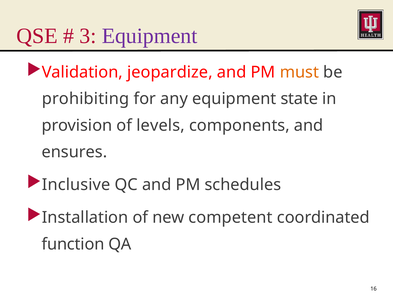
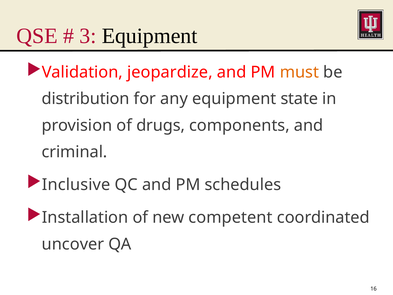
Equipment colour: purple -> black (150, 36)
prohibiting: prohibiting -> distribution (86, 99)
levels: levels -> drugs (161, 125)
ensures: ensures -> criminal (74, 152)
function: function -> uncover (73, 244)
